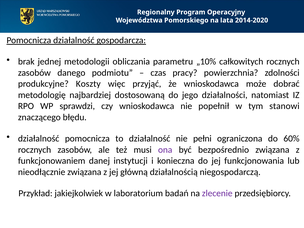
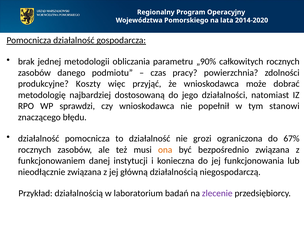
„10%: „10% -> „90% (206, 62)
pełni: pełni -> grozi (202, 139)
60%: 60% -> 67% (291, 139)
ona colour: purple -> orange (165, 150)
Przykład jakiejkolwiek: jakiejkolwiek -> działalnością (79, 193)
